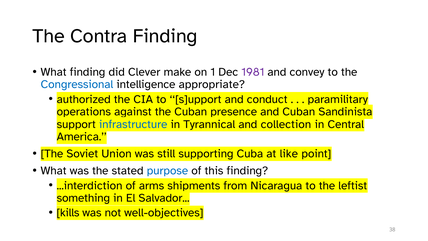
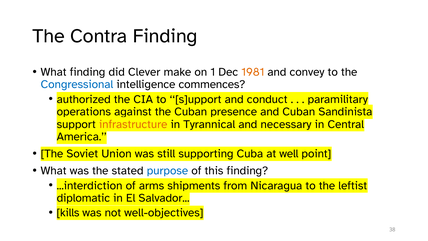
1981 colour: purple -> orange (253, 72)
appropriate: appropriate -> commences (212, 84)
infrastructure colour: blue -> orange (133, 124)
collection: collection -> necessary (286, 124)
like: like -> well (289, 154)
something: something -> diplomatic (83, 198)
